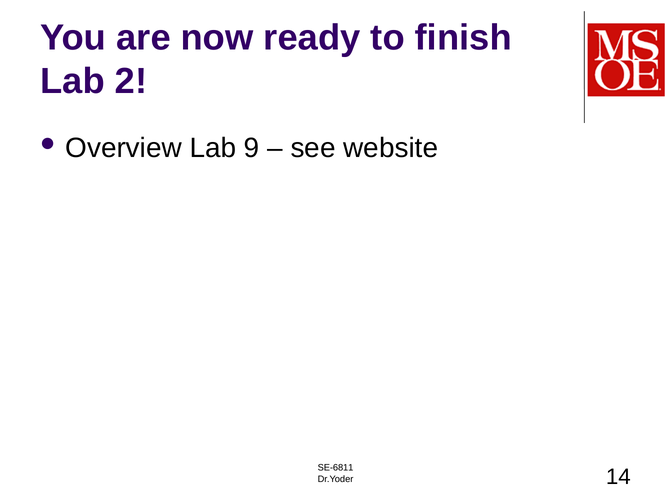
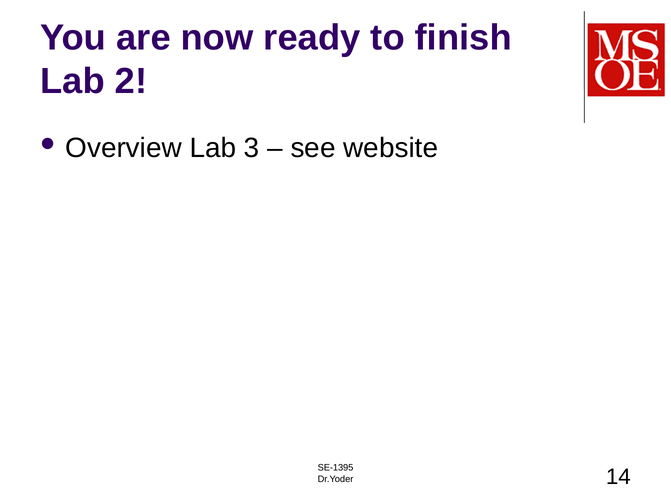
9: 9 -> 3 (252, 148)
SE-6811: SE-6811 -> SE-1395 (336, 468)
